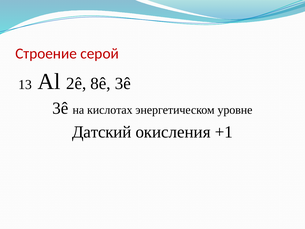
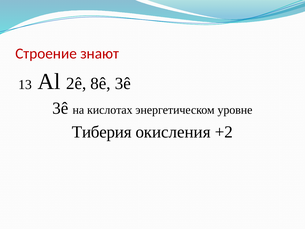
серой: серой -> знают (100, 54)
Датский: Датский -> Тиберия (102, 132)
+1: +1 -> +2 (224, 132)
